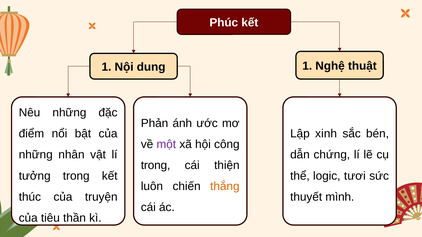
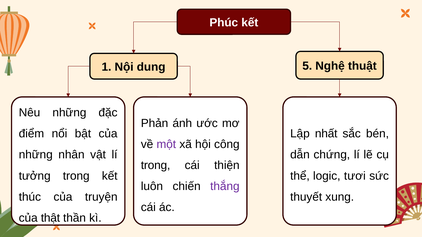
dung 1: 1 -> 5 (307, 66)
xinh: xinh -> nhất (326, 134)
thắng colour: orange -> purple (225, 187)
mình: mình -> xung (340, 197)
tiêu: tiêu -> thật (50, 218)
